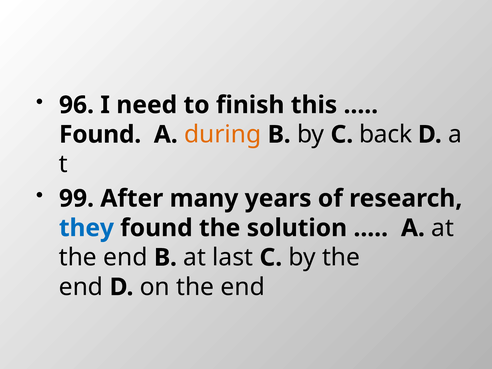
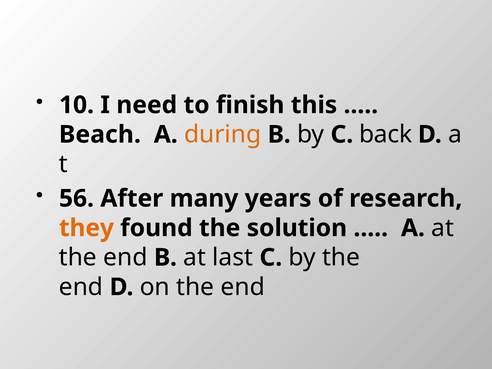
96: 96 -> 10 (76, 105)
Found: Found -> Beach (100, 135)
99: 99 -> 56 (76, 198)
they colour: blue -> orange (86, 228)
